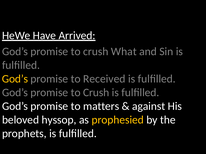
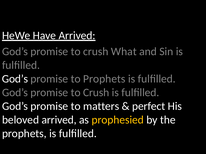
God’s colour: yellow -> white (15, 79)
to Received: Received -> Prophets (104, 79)
against: against -> perfect (149, 107)
beloved hyssop: hyssop -> arrived (59, 120)
